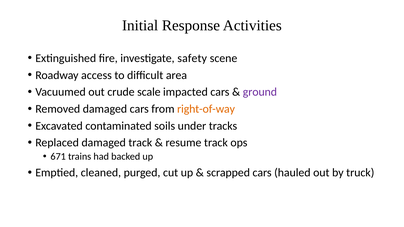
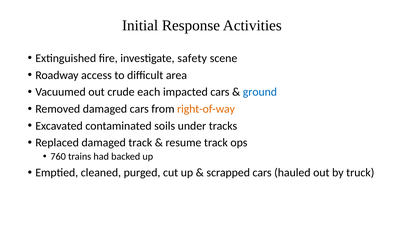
scale: scale -> each (149, 92)
ground colour: purple -> blue (260, 92)
671: 671 -> 760 (58, 157)
